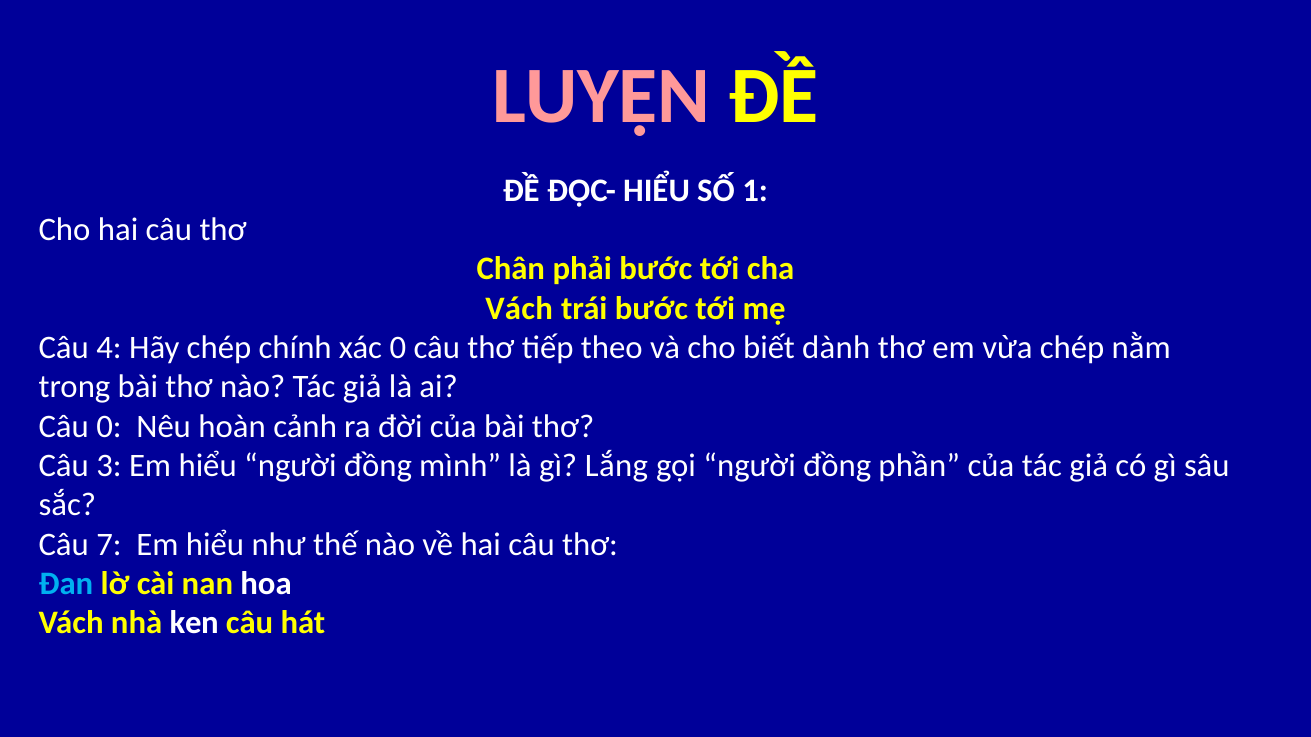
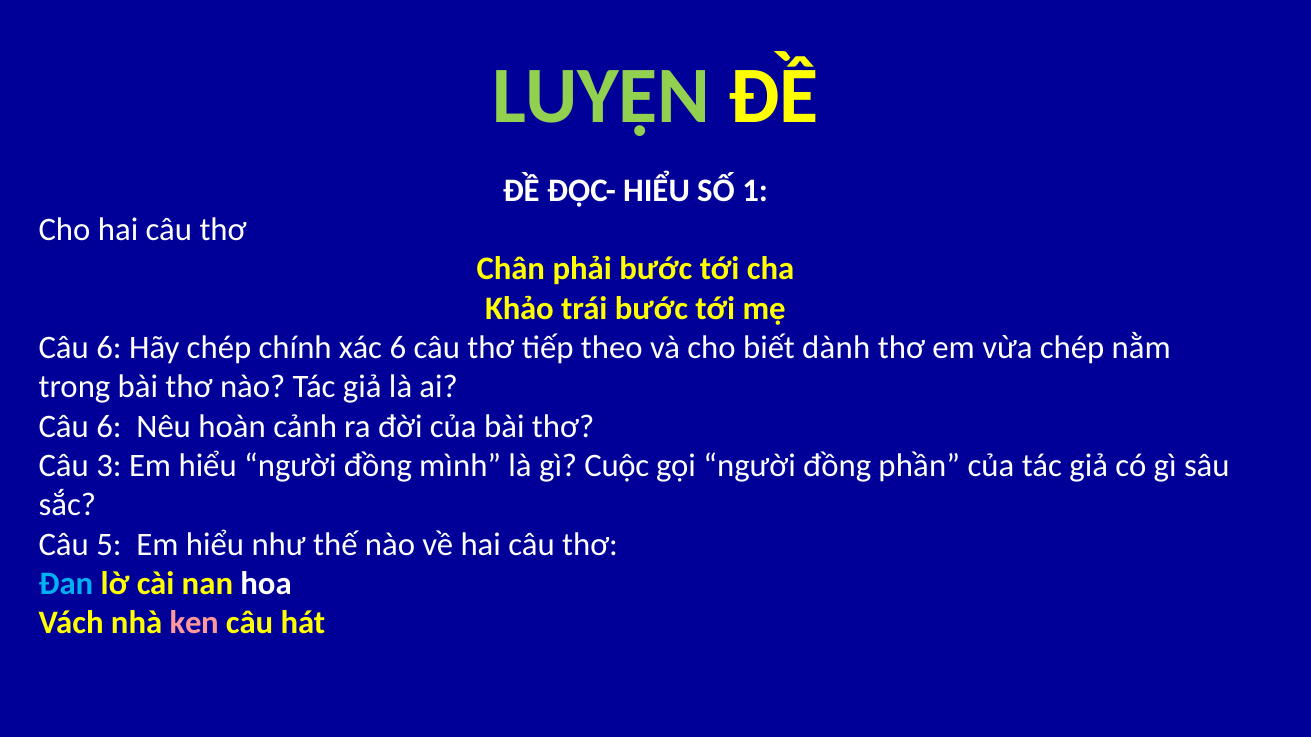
LUYỆN colour: pink -> light green (601, 97)
Vách: Vách -> Khảo (519, 309)
4: 4 -> 6 (109, 348)
xác 0: 0 -> 6 (398, 348)
0: 0 -> 6 (109, 427)
Lắng: Lắng -> Cuộc (617, 466)
7: 7 -> 5 (109, 545)
ken colour: white -> pink (194, 623)
